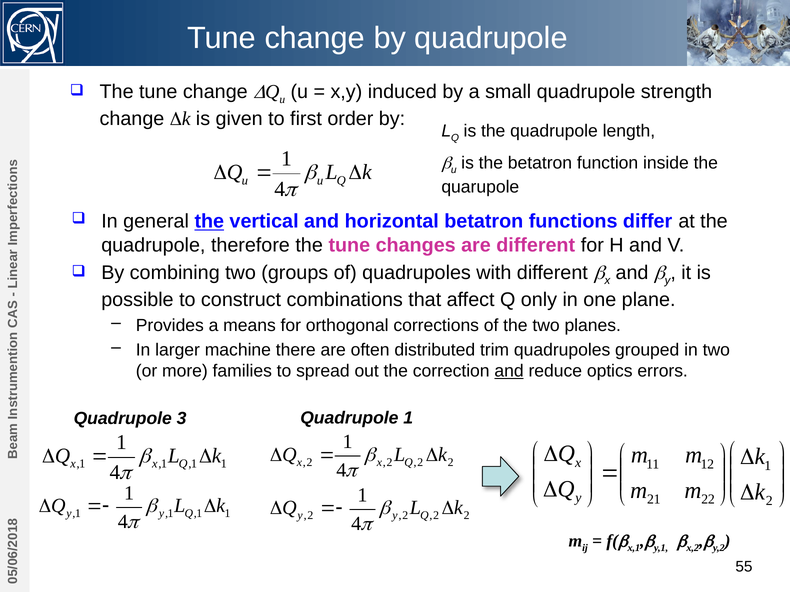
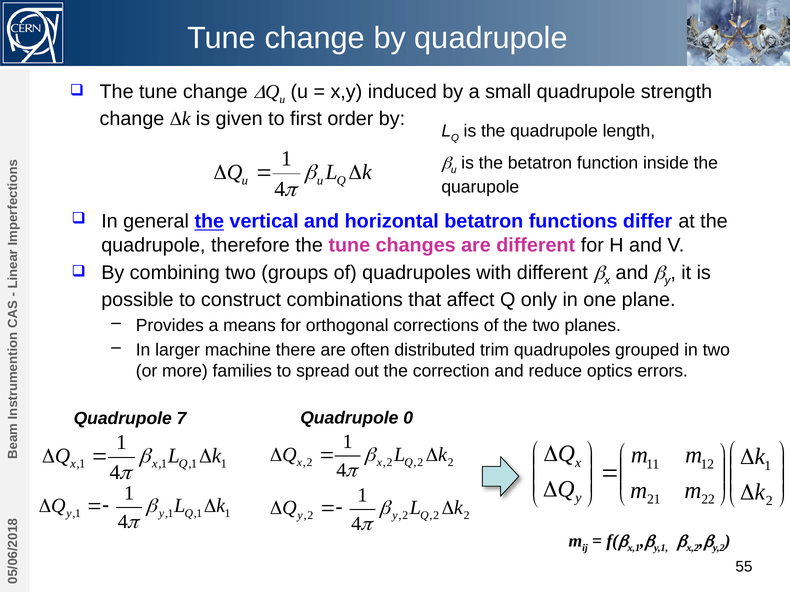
and underline: present -> none (509, 371)
3: 3 -> 7 (182, 419)
1: 1 -> 0 (408, 418)
